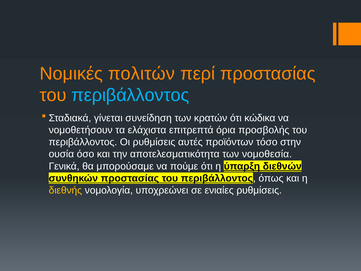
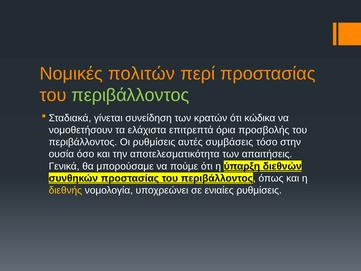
περιβάλλοντος colour: light blue -> light green (130, 95)
προϊόντων: προϊόντων -> συμβάσεις (229, 142)
νομοθεσία: νομοθεσία -> απαιτήσεις (267, 154)
